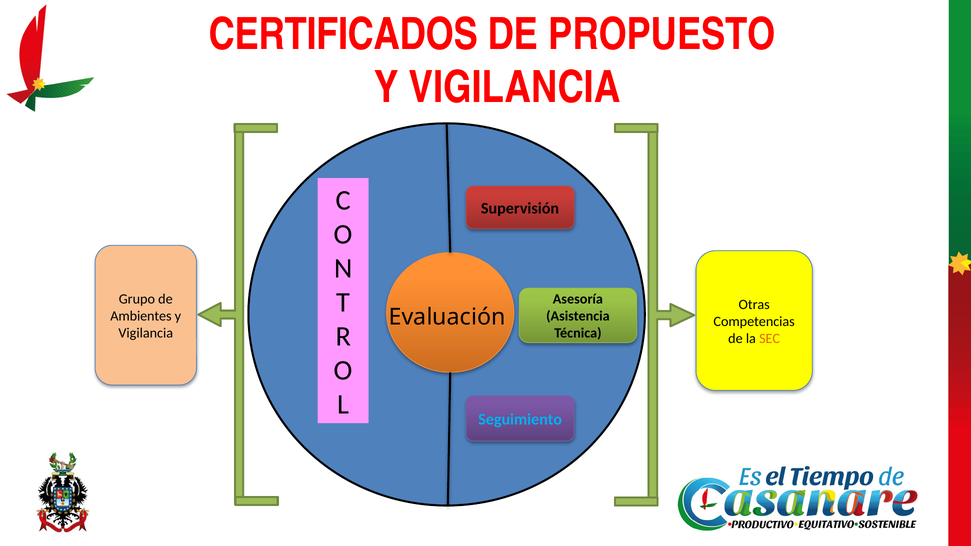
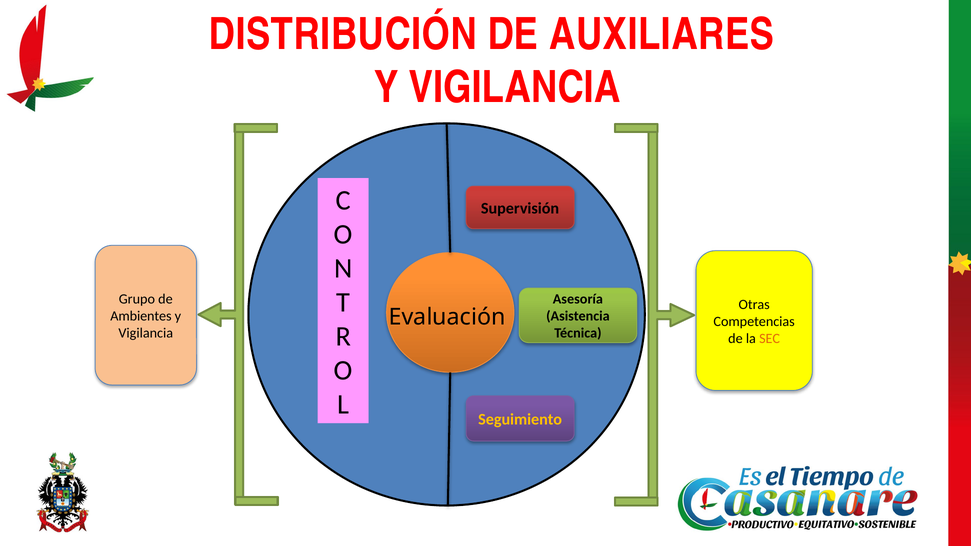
CERTIFICADOS: CERTIFICADOS -> DISTRIBUCIÓN (343, 34)
PROPUESTO: PROPUESTO -> AUXILIARES (662, 34)
Seguimiento colour: light blue -> yellow (520, 420)
